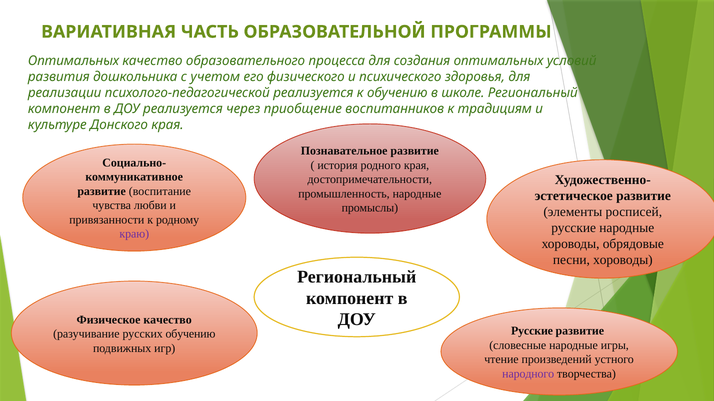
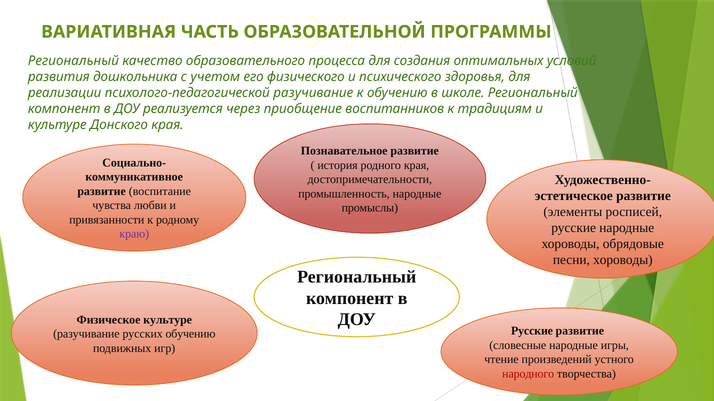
Оптимальных: Оптимальных -> Региональный (73, 61)
психолого-педагогической реализуется: реализуется -> разучивание (313, 93)
Физическое качество: качество -> культуре (168, 320)
народного colour: purple -> red (528, 374)
